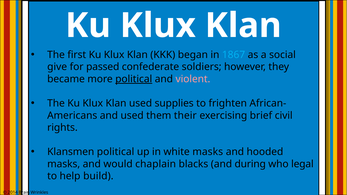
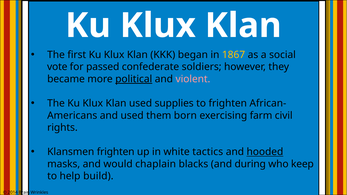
1867 colour: light blue -> yellow (234, 55)
give: give -> vote (57, 67)
their: their -> born (185, 116)
brief: brief -> farm (261, 116)
Klansmen political: political -> frighten (116, 152)
white masks: masks -> tactics (208, 152)
hooded underline: none -> present (265, 152)
legal: legal -> keep (302, 164)
